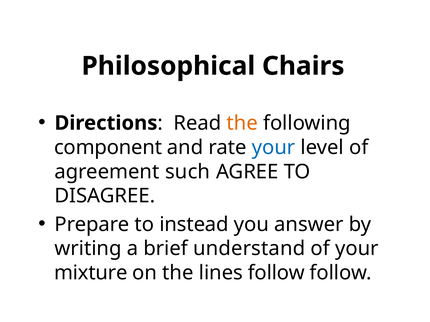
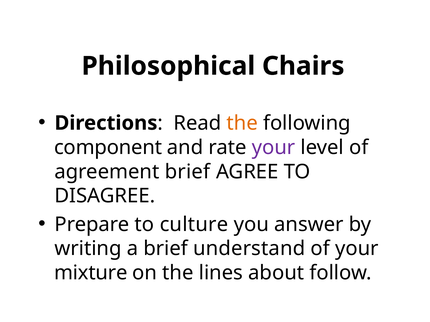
your colour: blue -> purple (274, 148)
agreement such: such -> brief (188, 172)
instead: instead -> culture (194, 225)
lines follow: follow -> about (276, 273)
